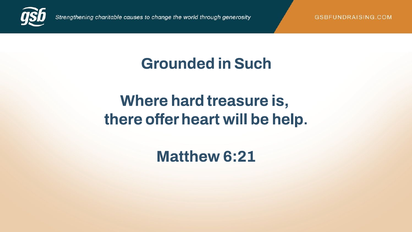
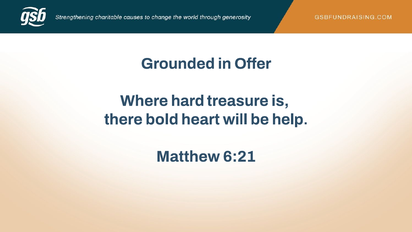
Such: Such -> Offer (253, 64)
offer: offer -> bold (162, 119)
